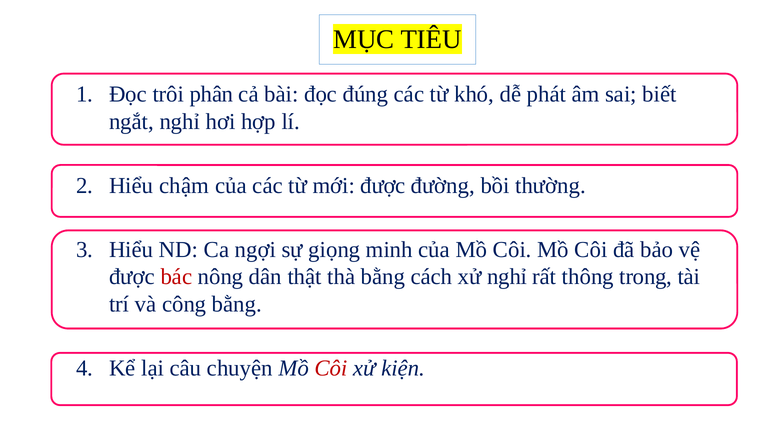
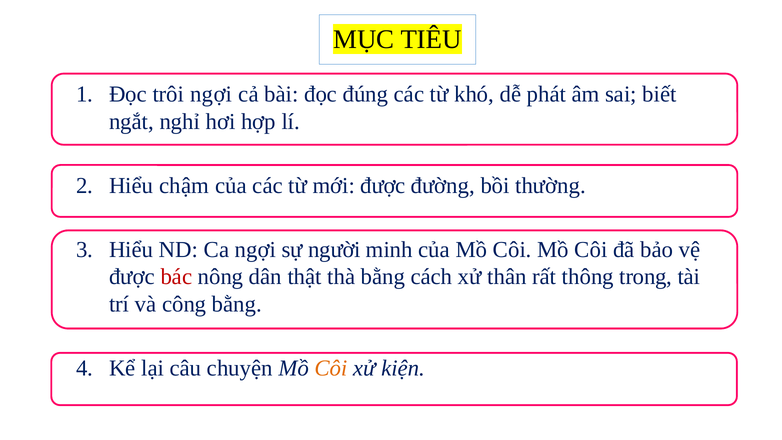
trôi phân: phân -> ngợi (211, 94)
giọng: giọng -> người (334, 249)
xử nghỉ: nghỉ -> thân (507, 277)
Côi colour: red -> orange (331, 368)
